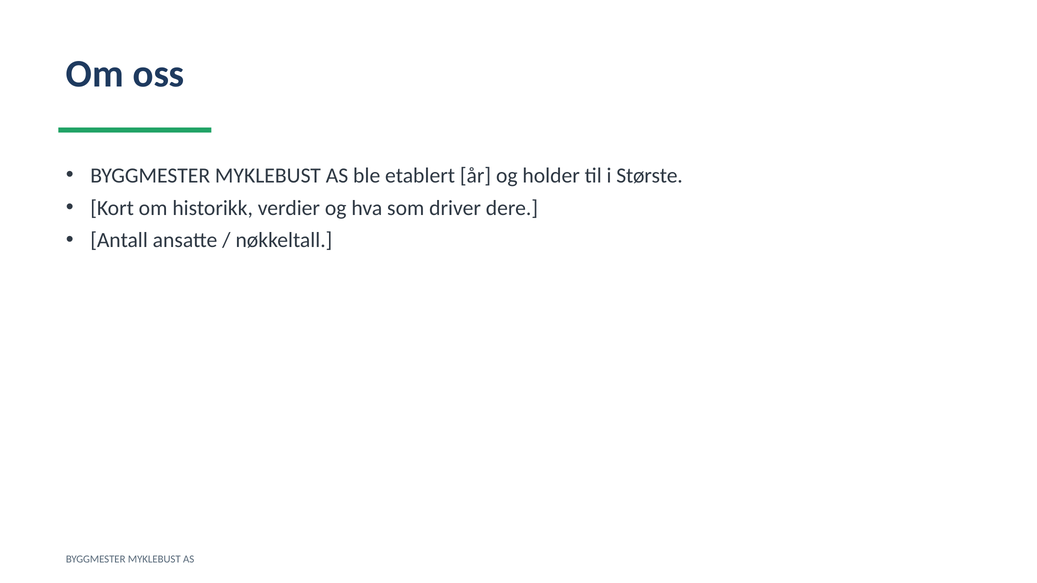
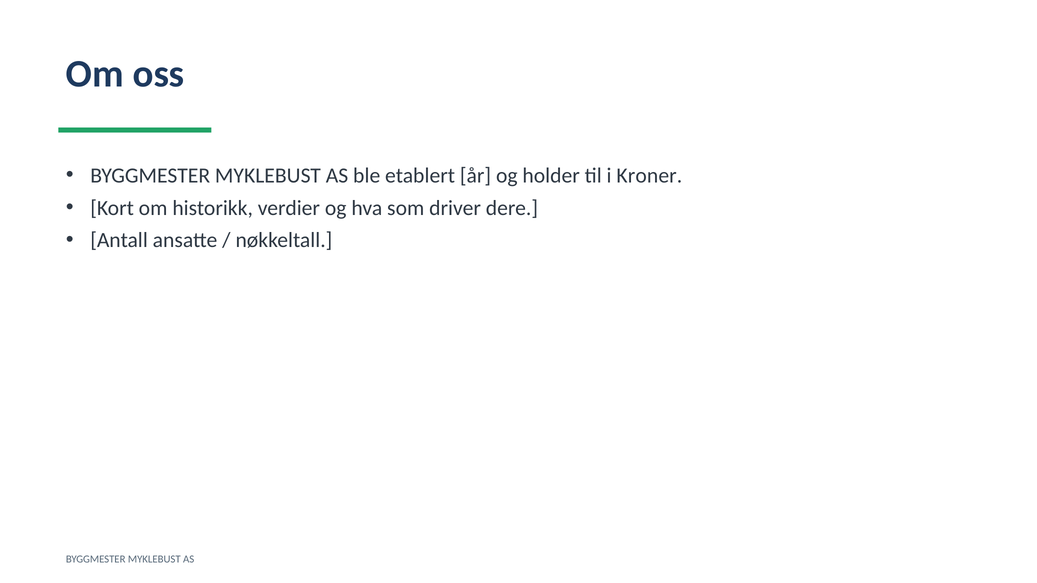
Største: Største -> Kroner (649, 176)
